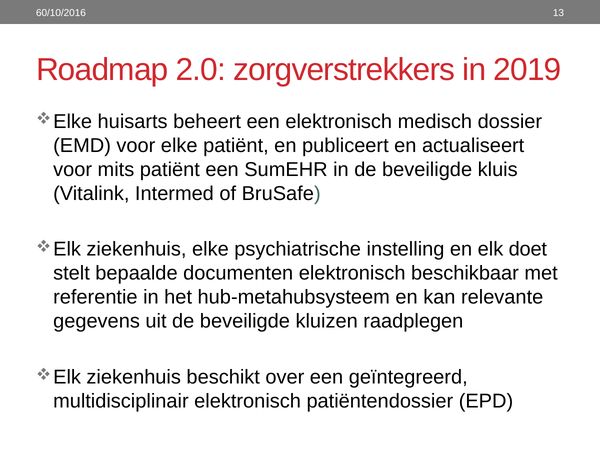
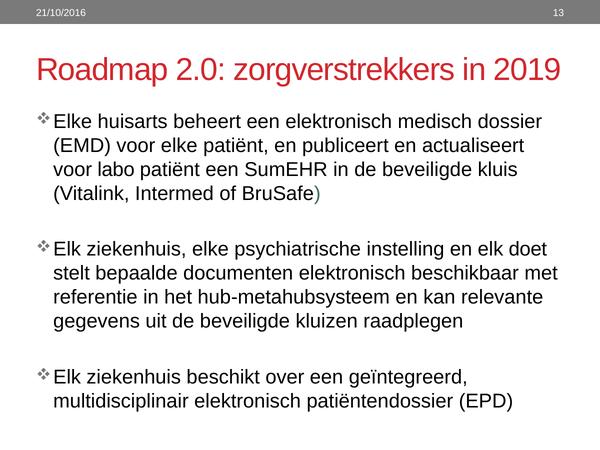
60/10/2016: 60/10/2016 -> 21/10/2016 (61, 13)
mits: mits -> labo (116, 169)
